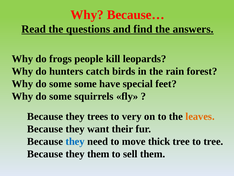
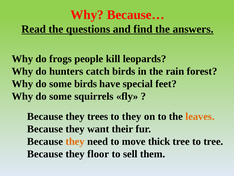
some some: some -> birds (86, 84)
to very: very -> they (132, 116)
they colour: blue -> orange (75, 141)
they them: them -> floor (98, 154)
